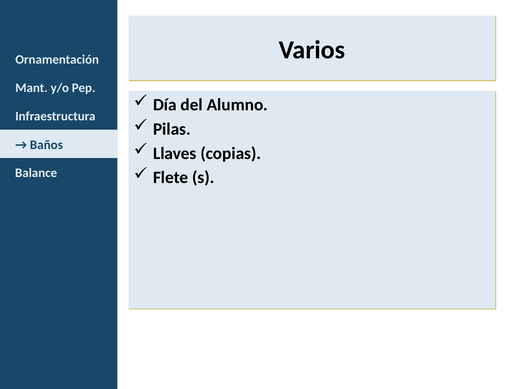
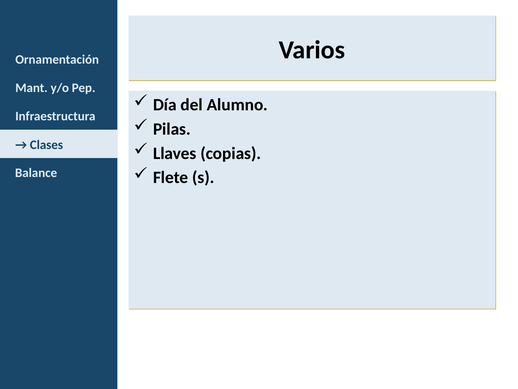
Baños: Baños -> Clases (46, 145)
